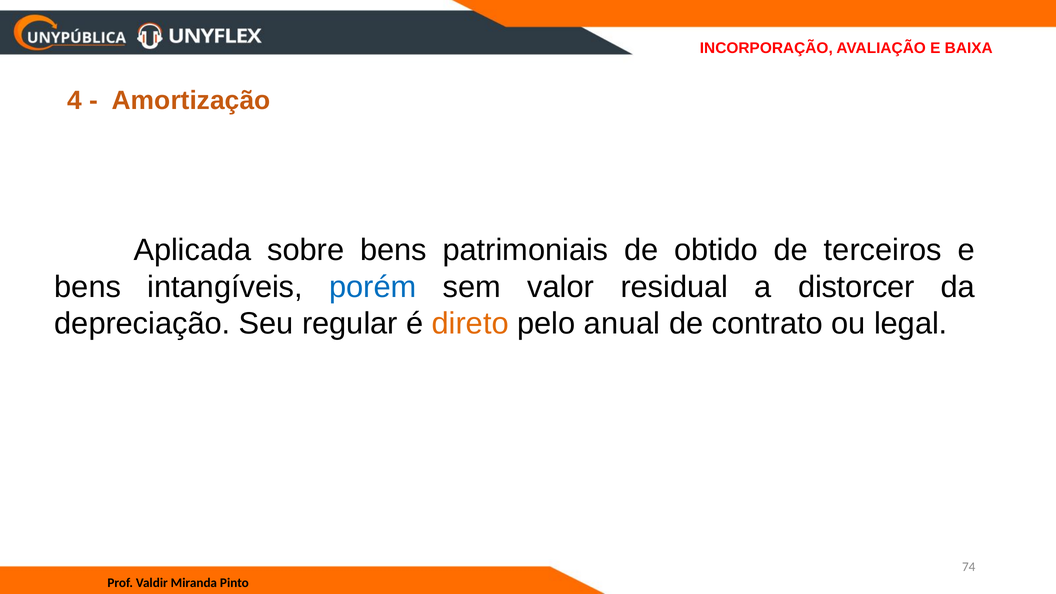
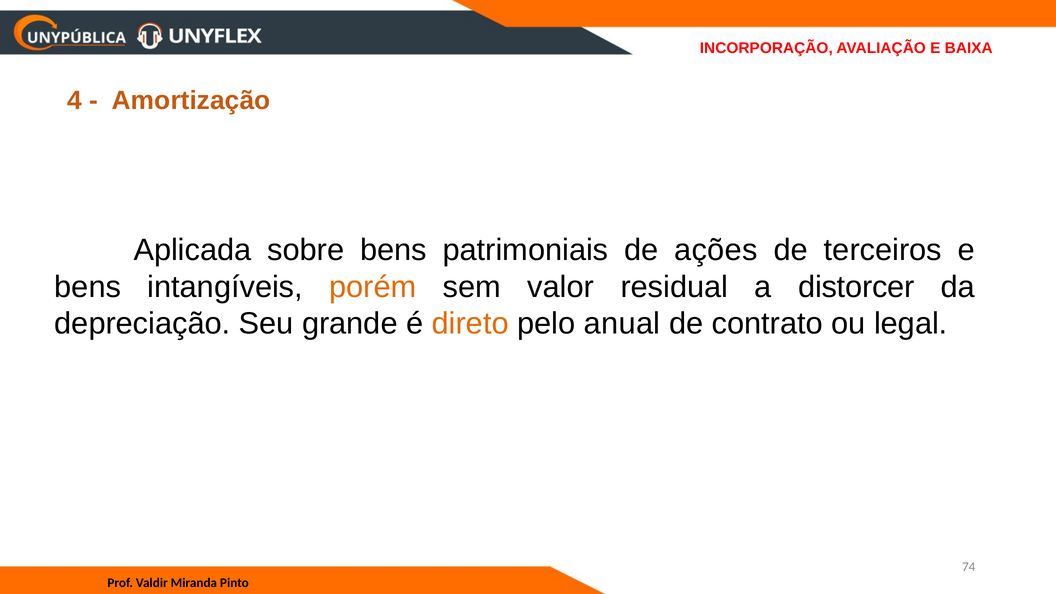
obtido: obtido -> ações (716, 250)
porém colour: blue -> orange (373, 287)
regular: regular -> grande (350, 324)
